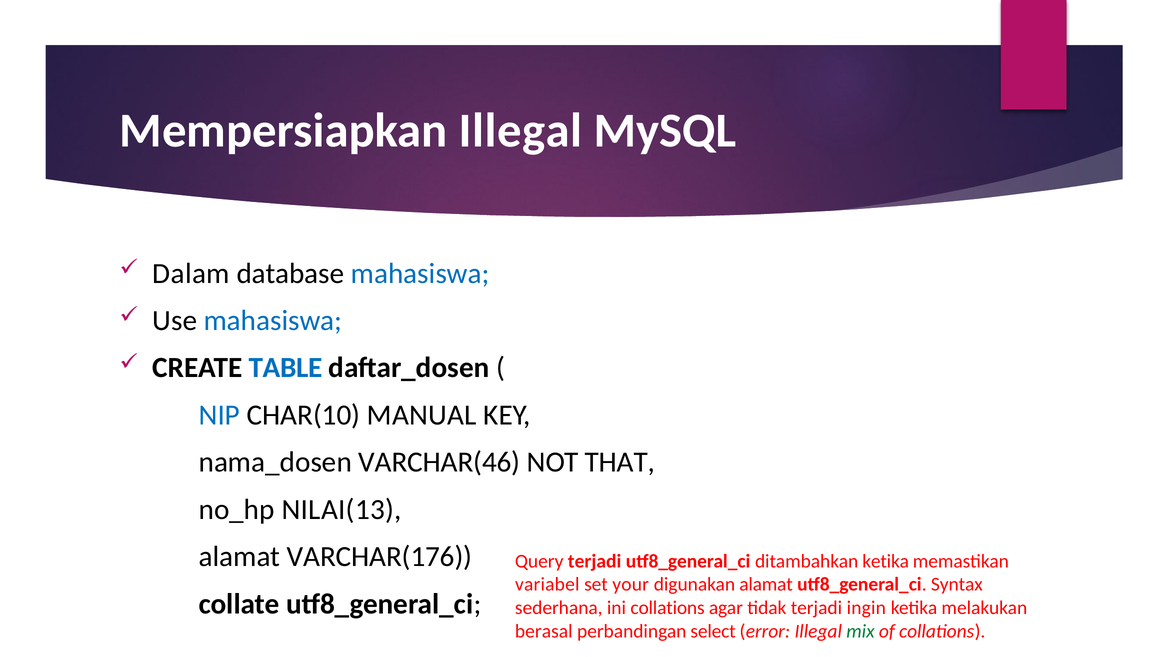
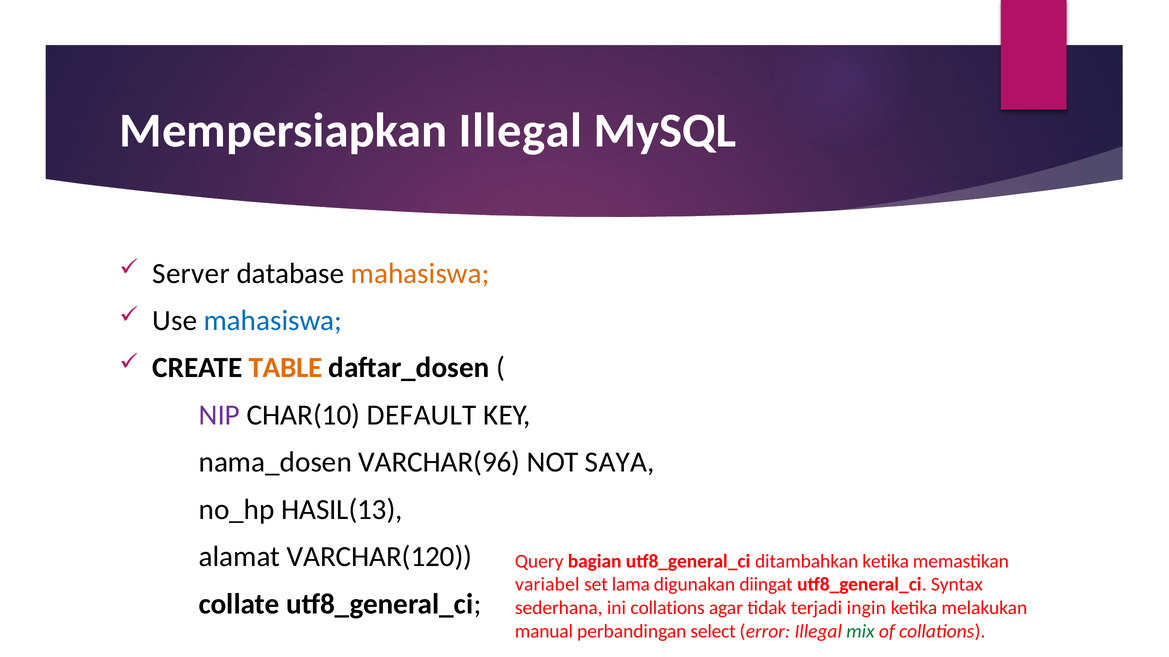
Dalam: Dalam -> Server (191, 274)
mahasiswa colour: blue -> orange (420, 274)
TABLE colour: blue -> orange (285, 368)
NIP colour: blue -> purple (219, 415)
MANUAL: MANUAL -> DEFAULT (422, 415)
VARCHAR(46: VARCHAR(46 -> VARCHAR(96 (439, 463)
THAT: THAT -> SAYA (620, 463)
NILAI(13: NILAI(13 -> HASIL(13 (342, 510)
VARCHAR(176: VARCHAR(176 -> VARCHAR(120 (379, 557)
Query terjadi: terjadi -> bagian (595, 562)
your: your -> lama (631, 585)
digunakan alamat: alamat -> diingat (766, 585)
berasal: berasal -> manual (544, 632)
